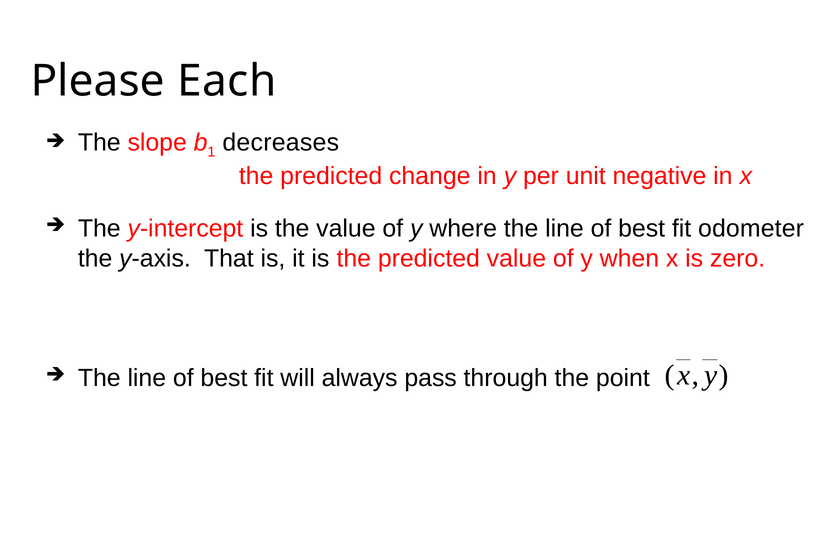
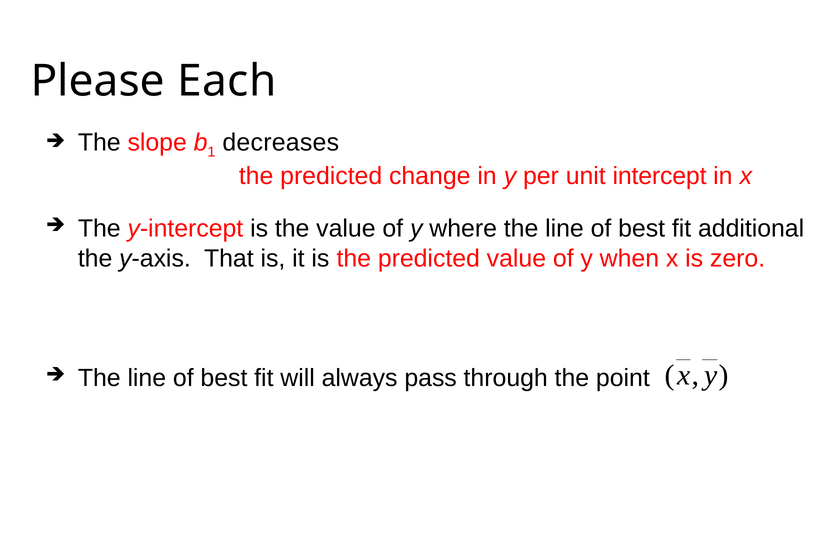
negative: negative -> intercept (660, 176)
odometer: odometer -> additional (751, 229)
